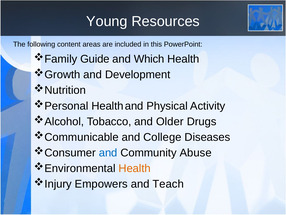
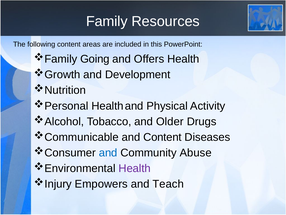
Young: Young -> Family (107, 21)
Guide: Guide -> Going (95, 59)
Which: Which -> Offers (149, 59)
and College: College -> Content (162, 137)
Health colour: orange -> purple (135, 168)
